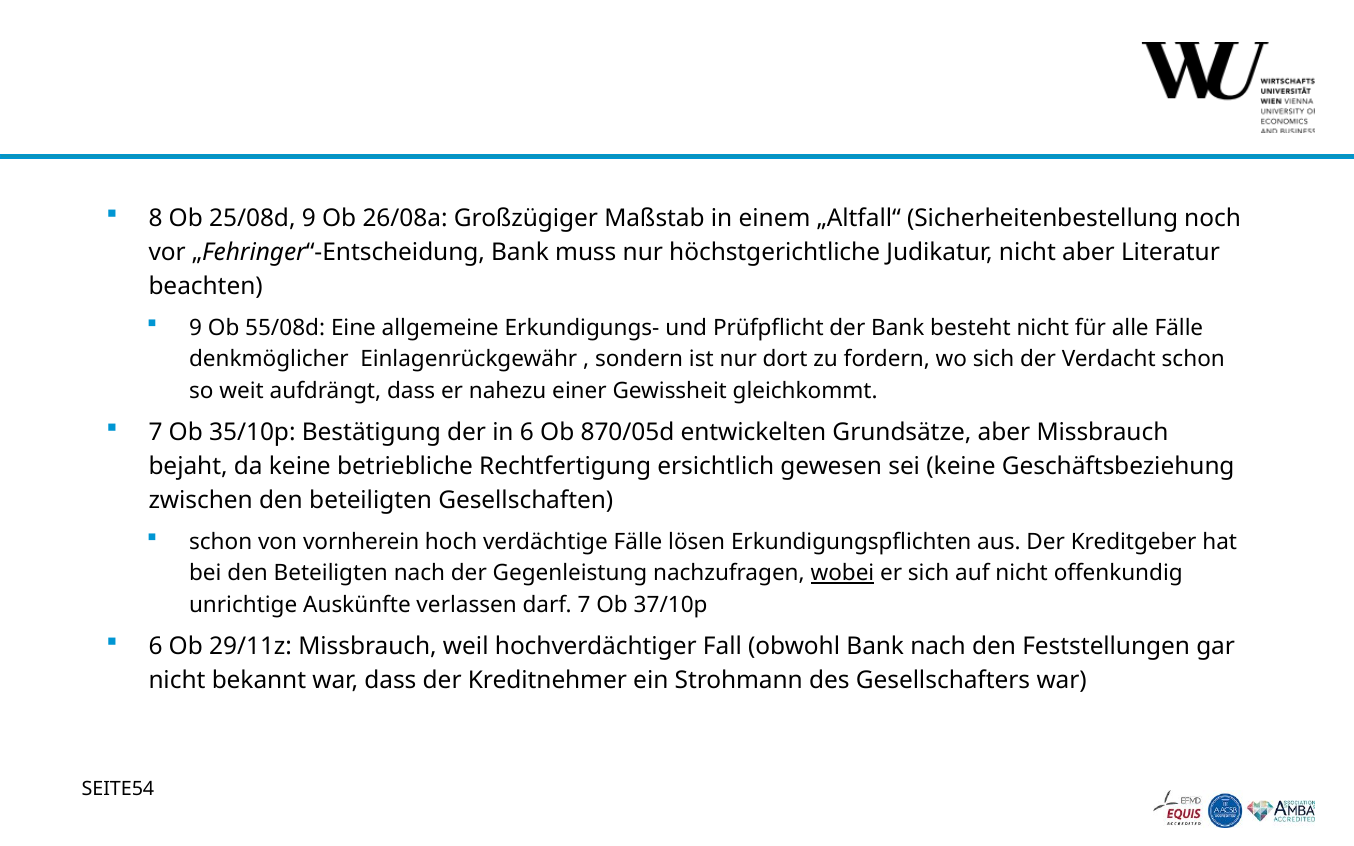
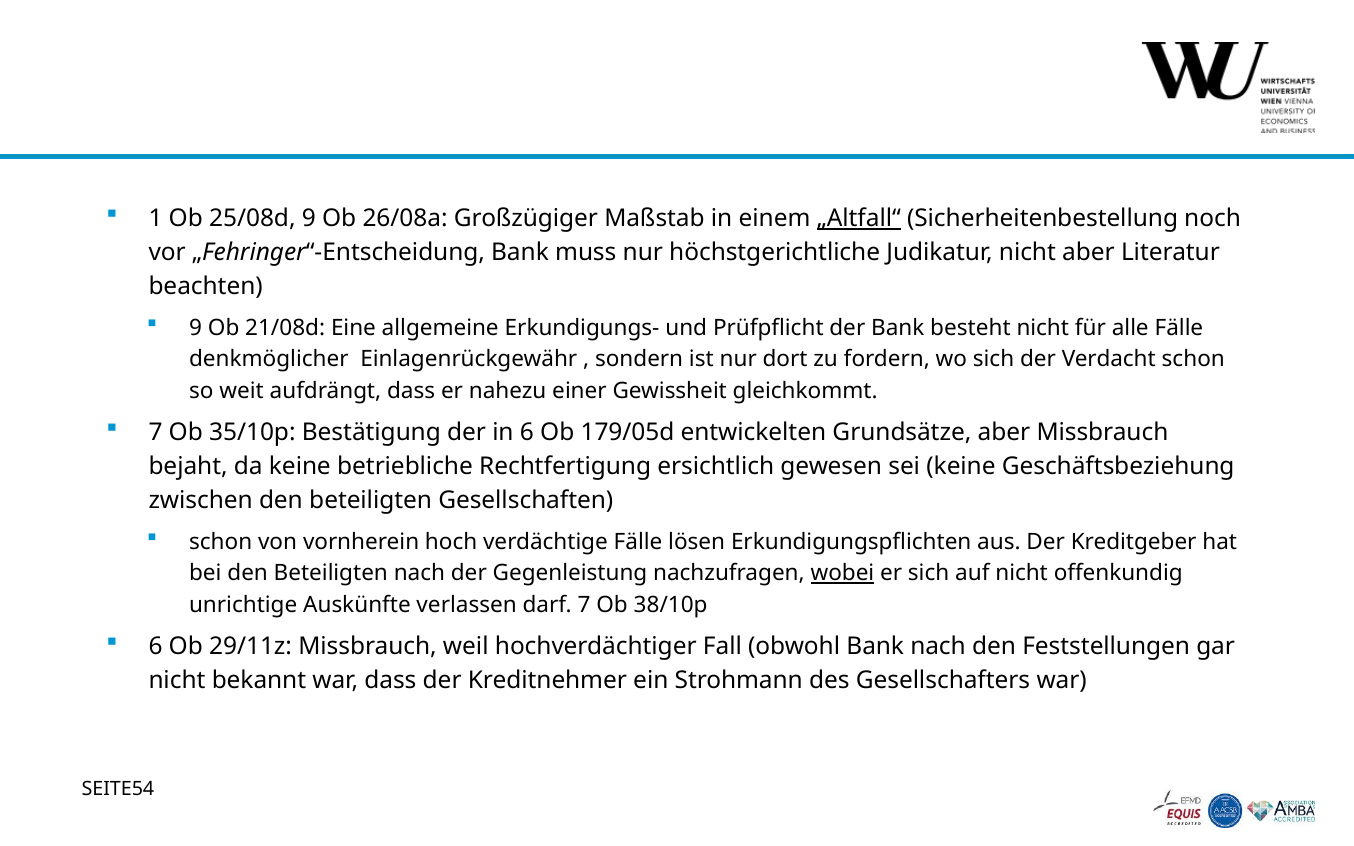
8: 8 -> 1 (156, 218)
„Altfall“ underline: none -> present (859, 218)
55/08d: 55/08d -> 21/08d (285, 328)
870/05d: 870/05d -> 179/05d (628, 432)
37/10p: 37/10p -> 38/10p (671, 605)
